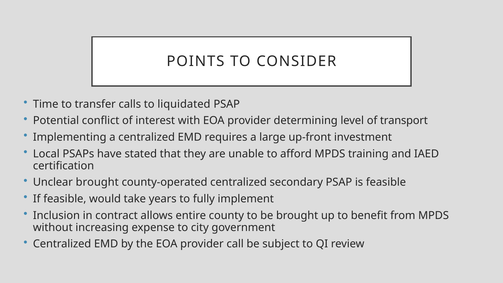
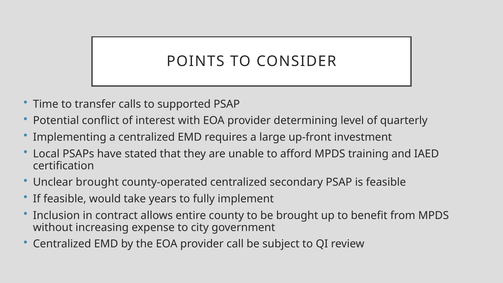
liquidated: liquidated -> supported (184, 104)
transport: transport -> quarterly (404, 121)
